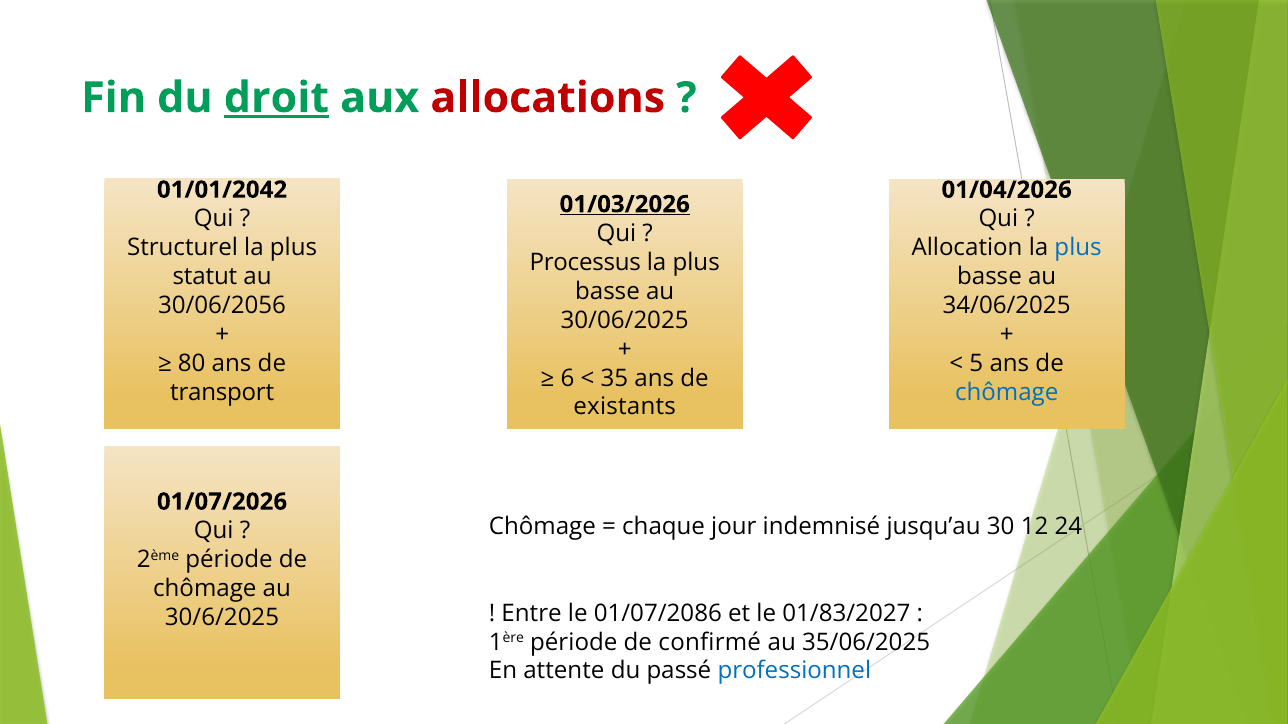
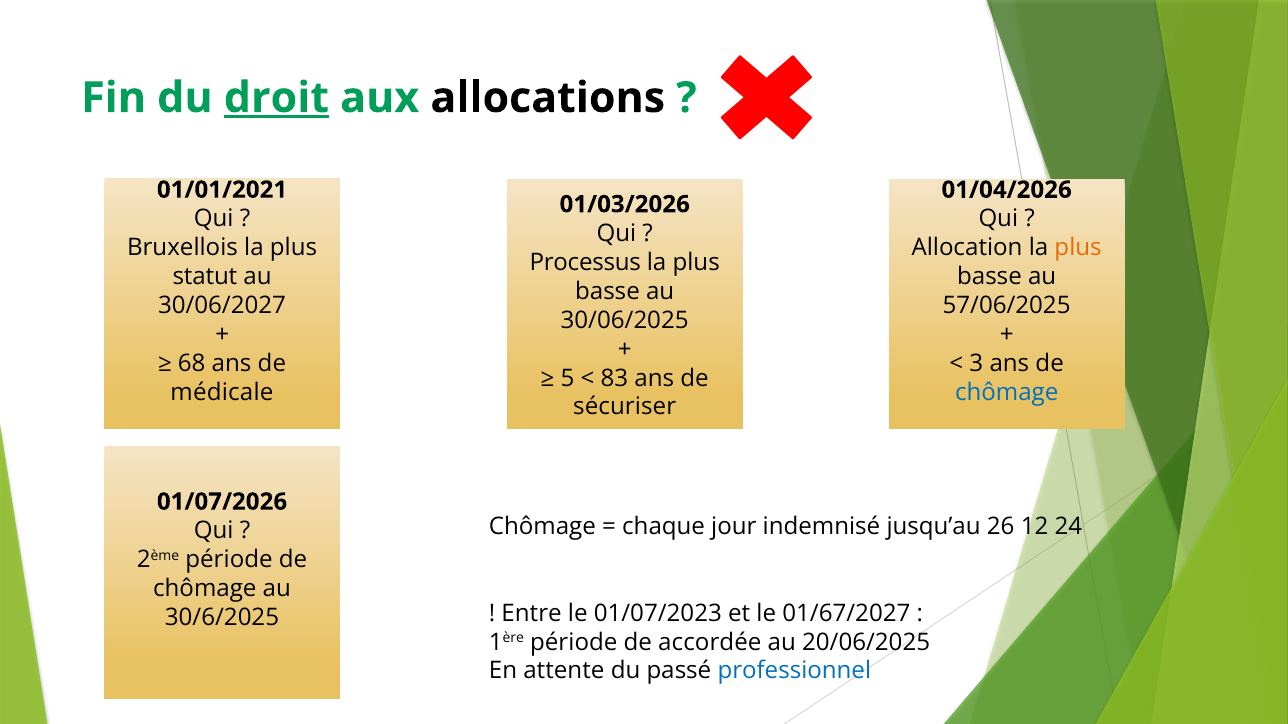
allocations colour: red -> black (548, 98)
01/01/2042: 01/01/2042 -> 01/01/2021 (222, 190)
01/03/2026 underline: present -> none (625, 204)
Structurel: Structurel -> Bruxellois (182, 248)
plus colour: blue -> orange (1078, 248)
30/06/2056: 30/06/2056 -> 30/06/2027 (222, 306)
34/06/2025: 34/06/2025 -> 57/06/2025 (1007, 306)
80: 80 -> 68 (192, 364)
5: 5 -> 3 (976, 364)
6: 6 -> 5 (568, 378)
35: 35 -> 83 (614, 378)
transport: transport -> médicale (222, 393)
existants: existants -> sécuriser (625, 407)
30: 30 -> 26 (1001, 527)
01/07/2086: 01/07/2086 -> 01/07/2023 (658, 613)
01/83/2027: 01/83/2027 -> 01/67/2027 (846, 613)
confirmé: confirmé -> accordée (710, 642)
35/06/2025: 35/06/2025 -> 20/06/2025 (866, 642)
